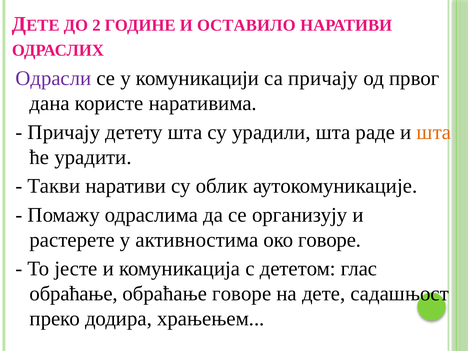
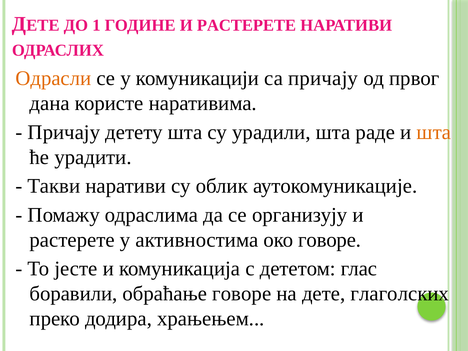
2: 2 -> 1 (96, 25)
ГОДИНЕ И ОСТАВИЛО: ОСТАВИЛО -> РАСТЕРЕТЕ (246, 25)
Одрасли colour: purple -> orange (53, 78)
обраћање: обраћање -> боравили (74, 294)
садашњост: садашњост -> глаголских (400, 294)
